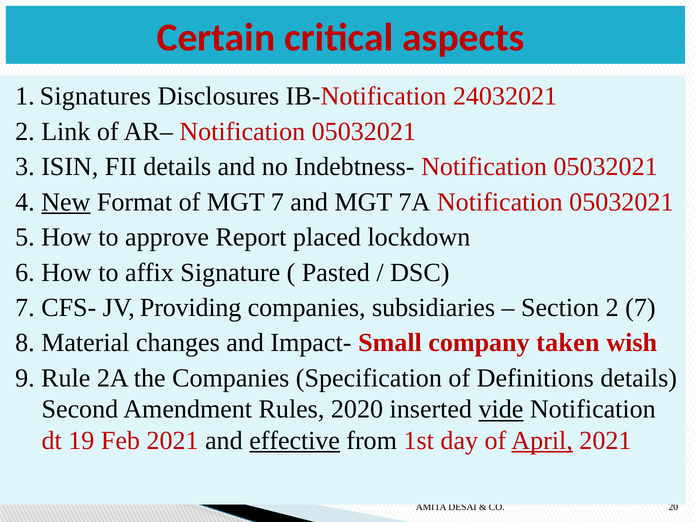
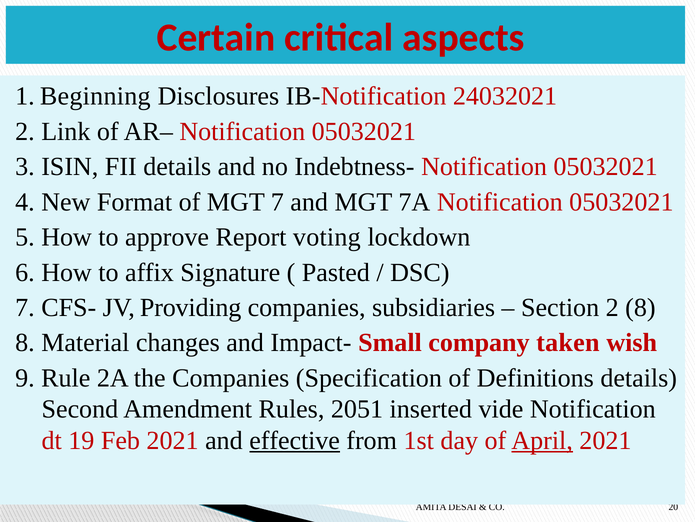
Signatures: Signatures -> Beginning (95, 96)
New underline: present -> none (66, 202)
placed: placed -> voting (327, 237)
2 7: 7 -> 8 (640, 307)
2020: 2020 -> 2051 (357, 409)
vide underline: present -> none (501, 409)
